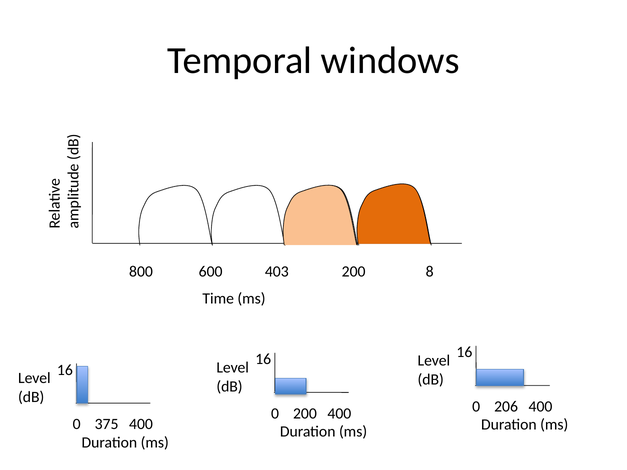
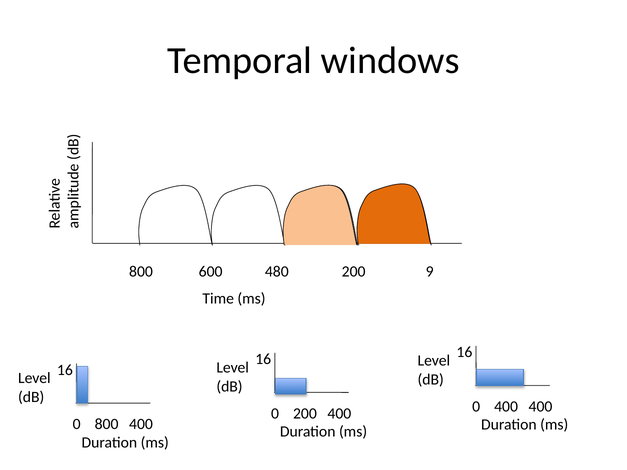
403: 403 -> 480 (277, 272)
8: 8 -> 9 (430, 272)
0 206: 206 -> 400 (506, 407)
0 375: 375 -> 800 (107, 424)
